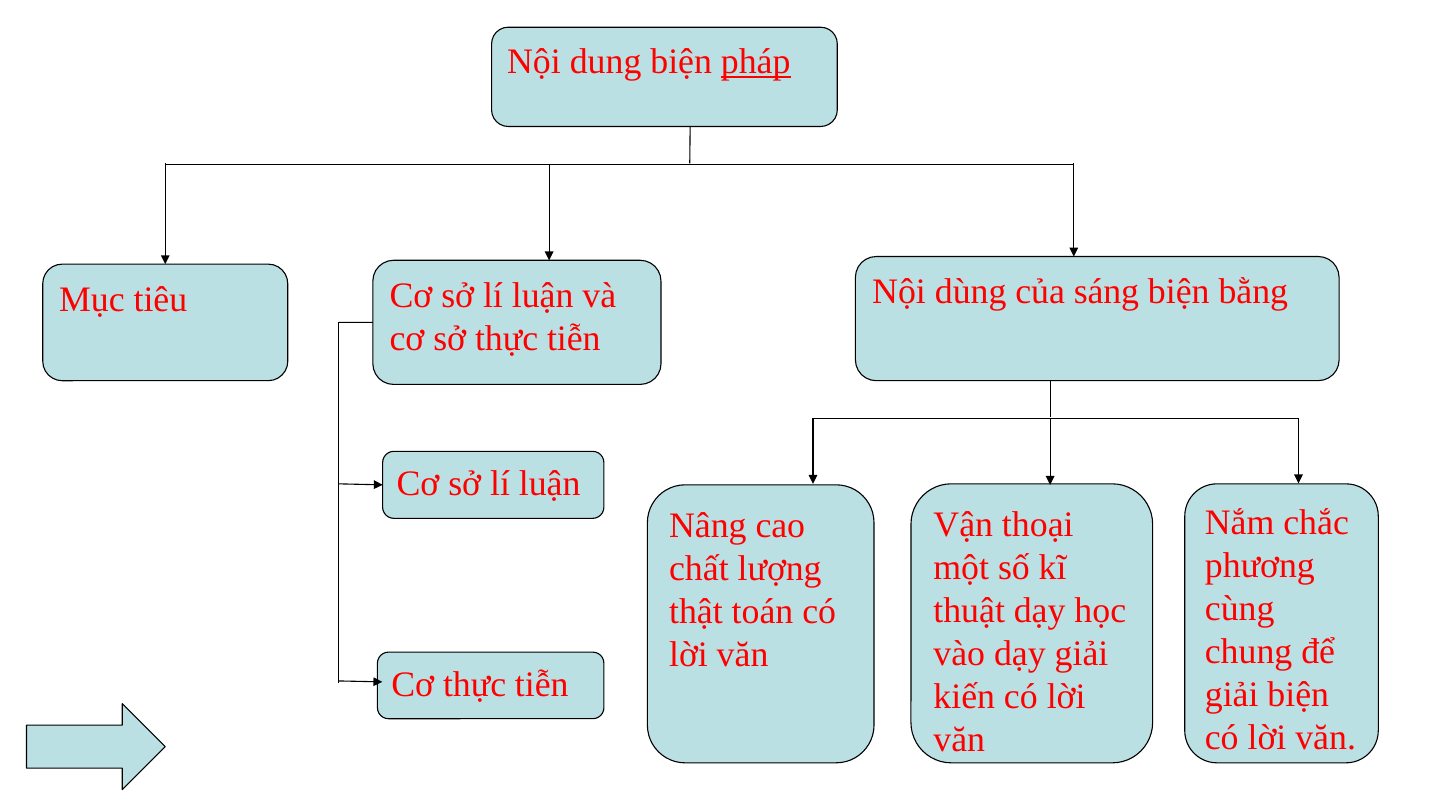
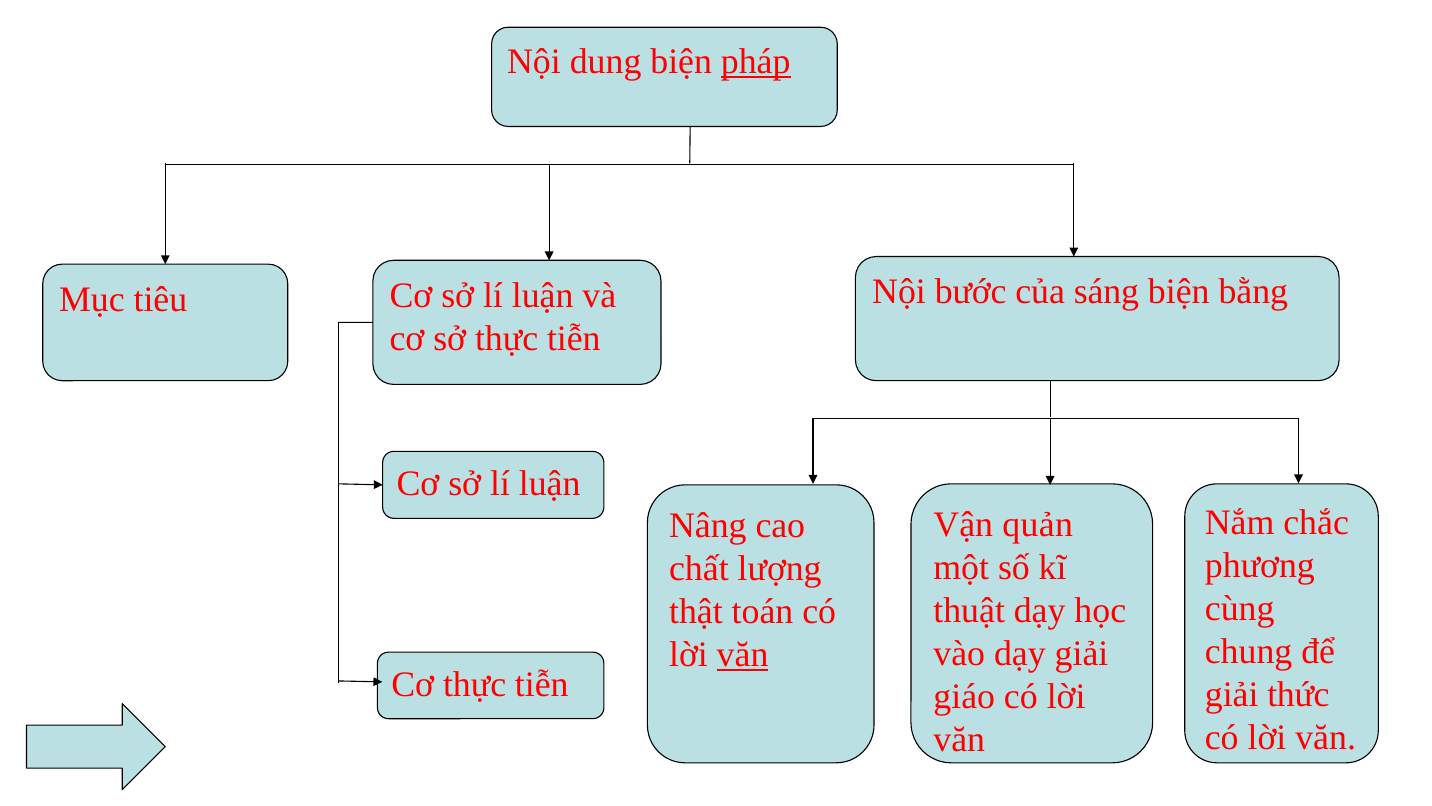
dùng: dùng -> bước (971, 292)
thoại: thoại -> quản (1038, 525)
văn underline: none -> present (743, 654)
giải biện: biện -> thức (1298, 694)
kiến: kiến -> giáo (964, 697)
